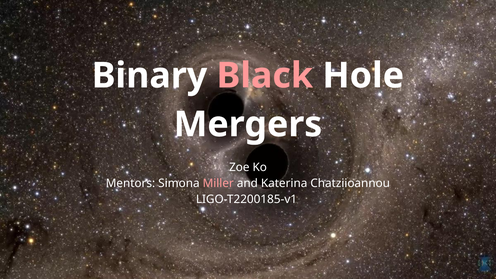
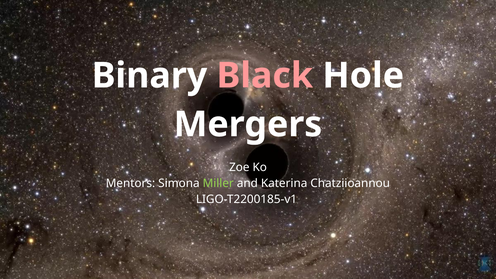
Miller colour: pink -> light green (218, 183)
